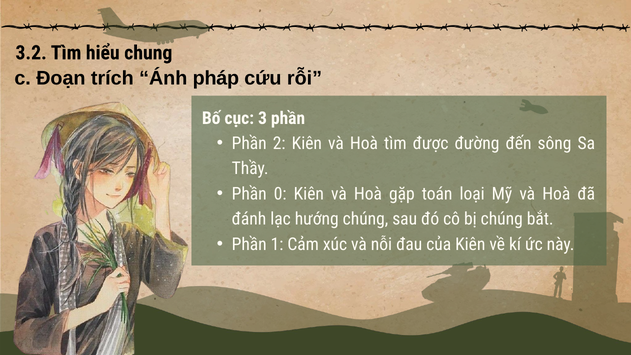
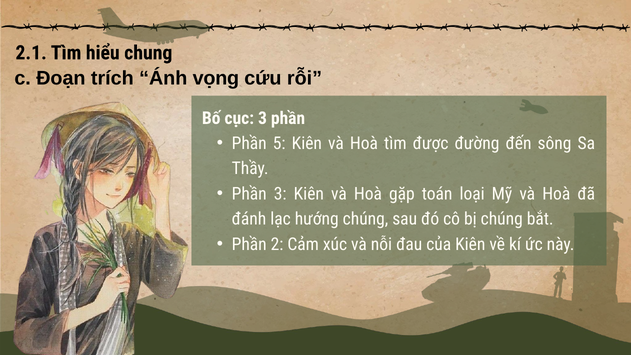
3.2: 3.2 -> 2.1 (31, 53)
pháp: pháp -> vọng (216, 78)
2: 2 -> 5 (279, 143)
Phần 0: 0 -> 3 (280, 194)
1: 1 -> 2 (277, 244)
